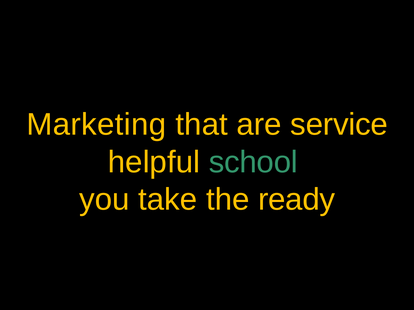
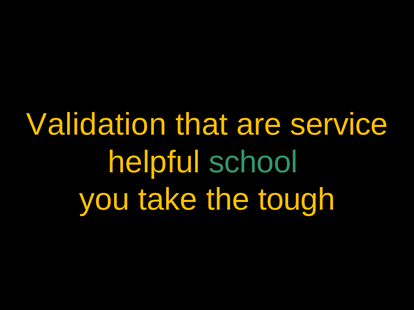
Marketing: Marketing -> Validation (96, 125)
ready: ready -> tough (297, 200)
